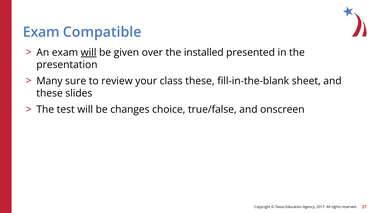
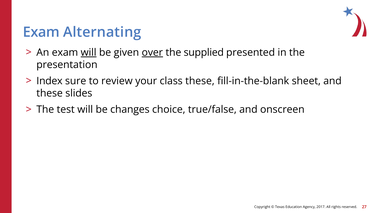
Compatible: Compatible -> Alternating (102, 32)
over underline: none -> present (152, 52)
installed: installed -> supplied (204, 52)
Many: Many -> Index (49, 81)
